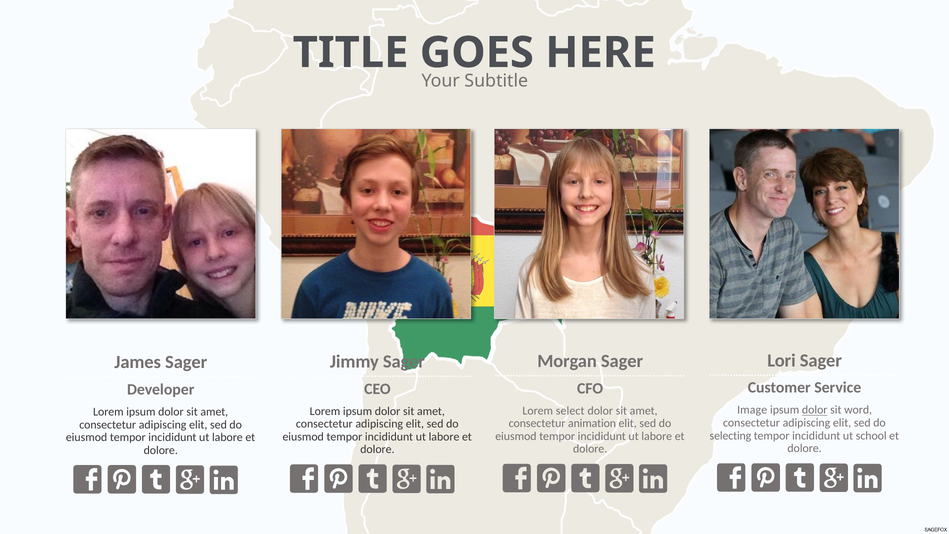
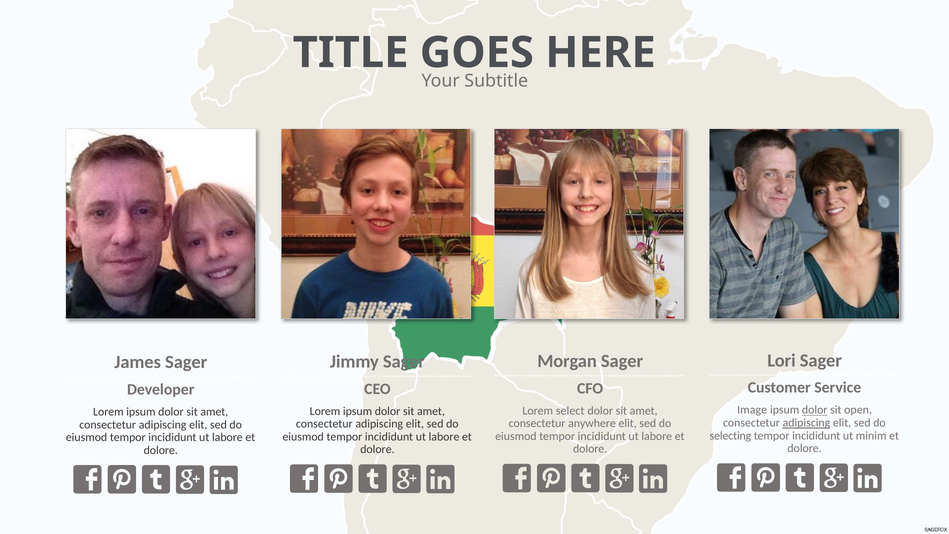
word: word -> open (858, 410)
adipiscing underline: none -> present (806, 423)
animation: animation -> anywhere (592, 423)
school: school -> minim (871, 436)
